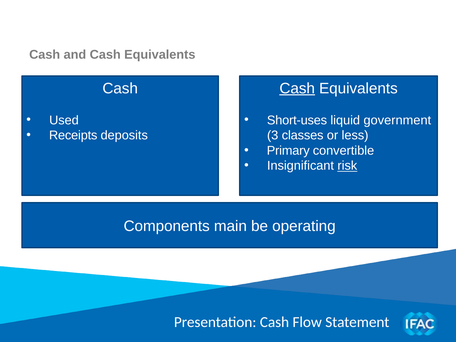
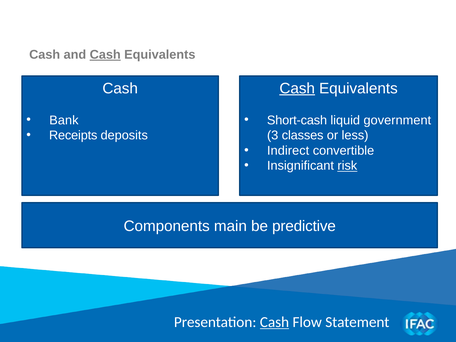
Cash underline: none -> present (105, 55)
Used: Used -> Bank (64, 120)
Short-uses: Short-uses -> Short-cash (297, 120)
Primary: Primary -> Indirect (288, 151)
operating: operating -> predictive (304, 226)
Cash underline: none -> present (274, 322)
